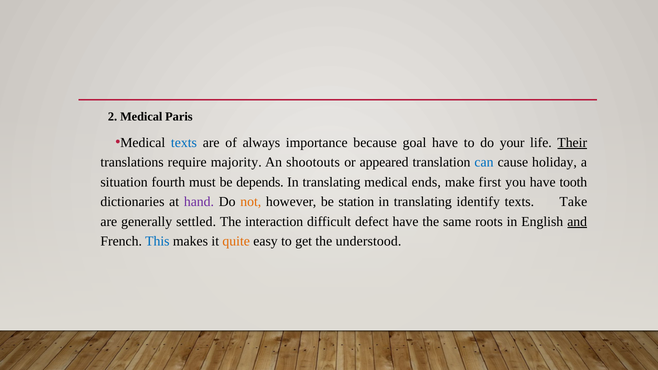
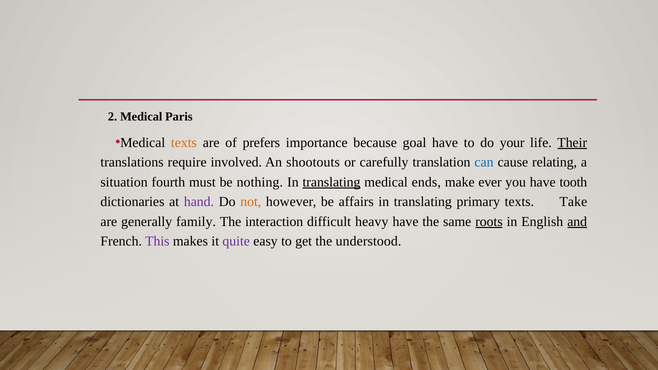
texts colour: blue -> orange (184, 143)
always: always -> prefers (261, 143)
majority: majority -> involved (236, 162)
appeared: appeared -> carefully (384, 162)
holiday: holiday -> relating (555, 162)
depends: depends -> nothing (260, 182)
translating underline: none -> present (331, 182)
first: first -> ever (490, 182)
station: station -> affairs (356, 202)
identify: identify -> primary (478, 202)
settled: settled -> family (196, 222)
defect: defect -> heavy (372, 222)
roots underline: none -> present (489, 222)
This colour: blue -> purple (157, 241)
quite colour: orange -> purple (236, 241)
